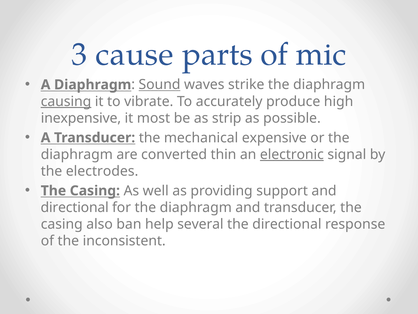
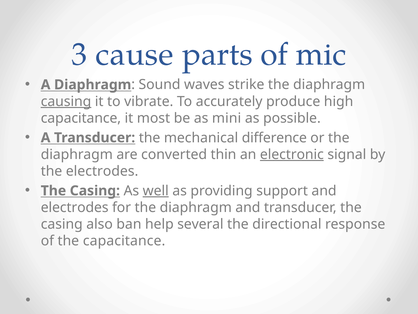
Sound underline: present -> none (160, 85)
inexpensive: inexpensive -> capacitance (81, 118)
strip: strip -> mini (227, 118)
expensive: expensive -> difference (274, 138)
well underline: none -> present (156, 190)
directional: directional -> electrodes (75, 207)
the inconsistent: inconsistent -> capacitance (124, 241)
